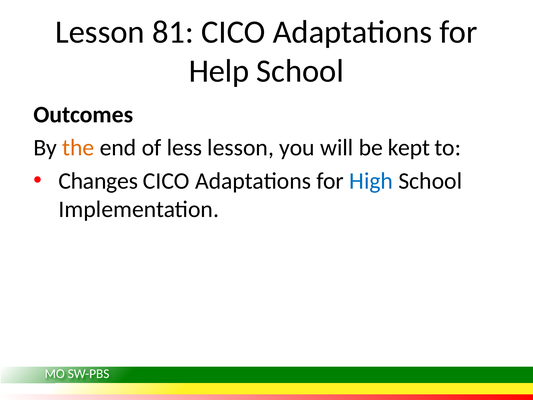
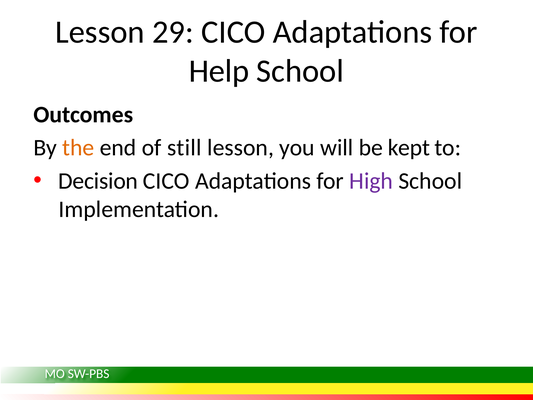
81: 81 -> 29 (173, 32)
less: less -> still (184, 148)
Changes: Changes -> Decision (98, 181)
High colour: blue -> purple (371, 181)
